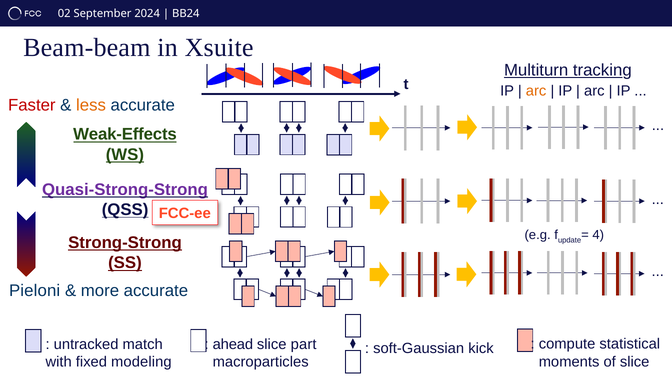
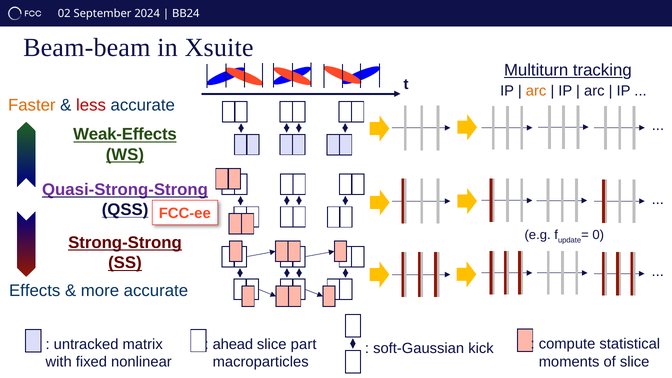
Faster colour: red -> orange (32, 105)
less colour: orange -> red (91, 105)
4: 4 -> 0 (598, 235)
Pieloni: Pieloni -> Effects (35, 291)
match: match -> matrix (143, 344)
modeling: modeling -> nonlinear (141, 362)
